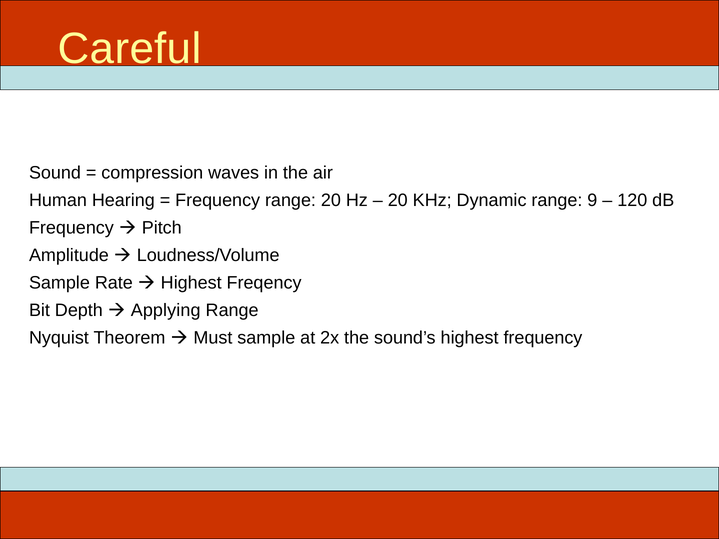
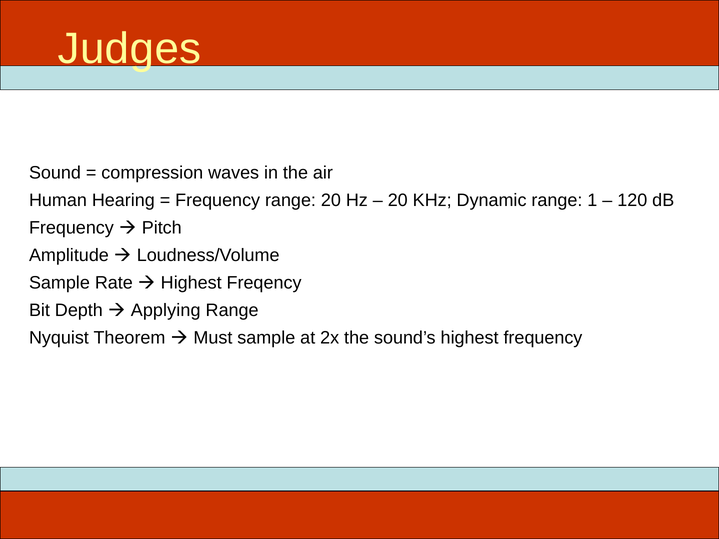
Careful: Careful -> Judges (130, 49)
9: 9 -> 1 (592, 200)
